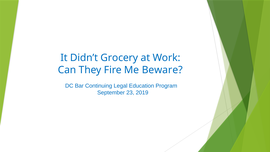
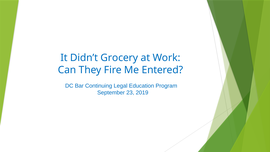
Beware: Beware -> Entered (162, 70)
